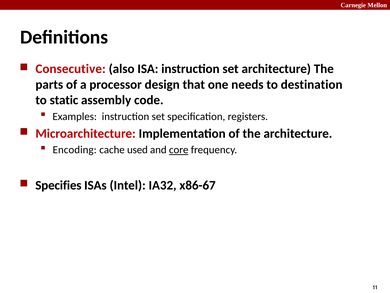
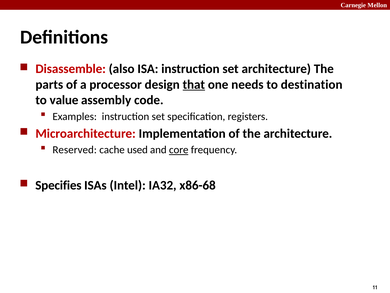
Consecutive: Consecutive -> Disassemble (71, 69)
that underline: none -> present (194, 84)
static: static -> value (64, 100)
Encoding: Encoding -> Reserved (75, 150)
x86-67: x86-67 -> x86-68 (198, 185)
